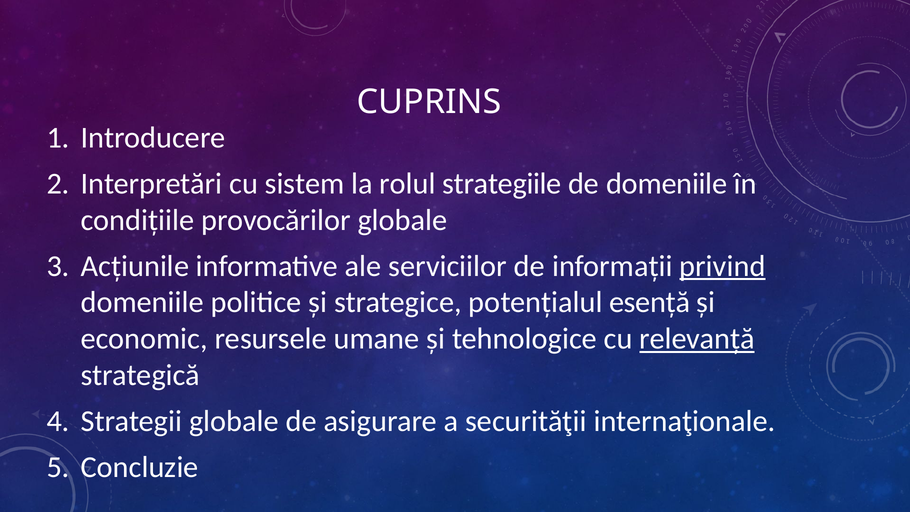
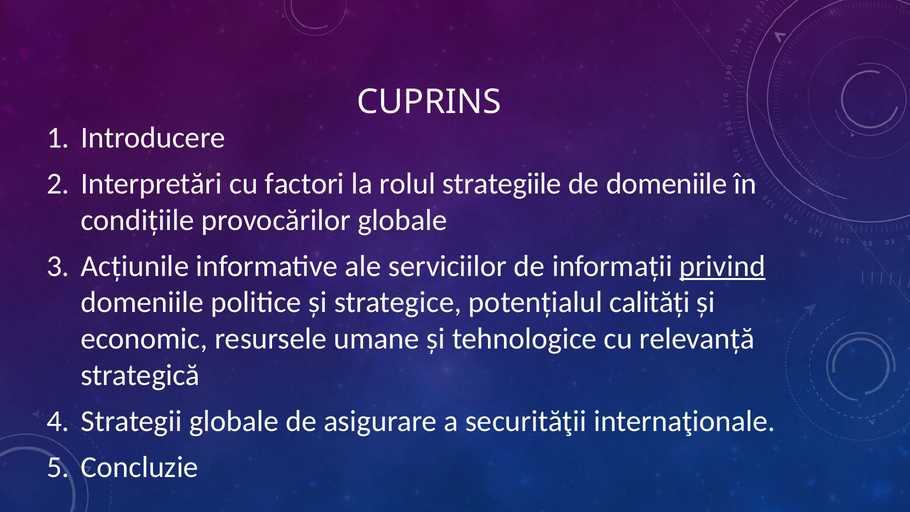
sistem: sistem -> factori (305, 184)
esență: esență -> calități (650, 302)
relevanță underline: present -> none (697, 339)
